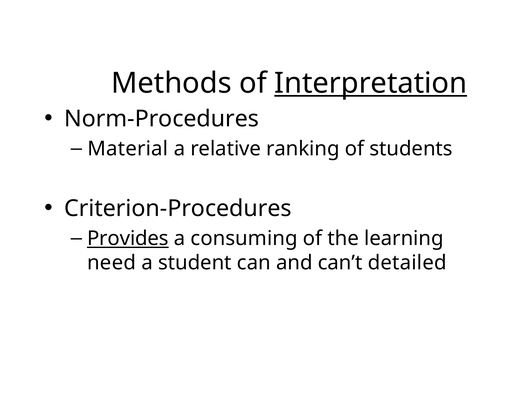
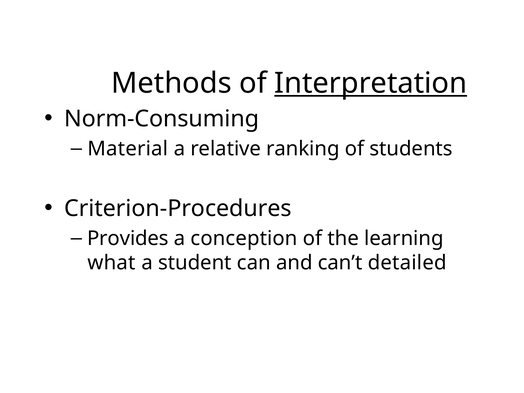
Norm-Procedures: Norm-Procedures -> Norm-Consuming (162, 119)
Provides underline: present -> none (128, 238)
consuming: consuming -> conception (244, 238)
need: need -> what (112, 263)
